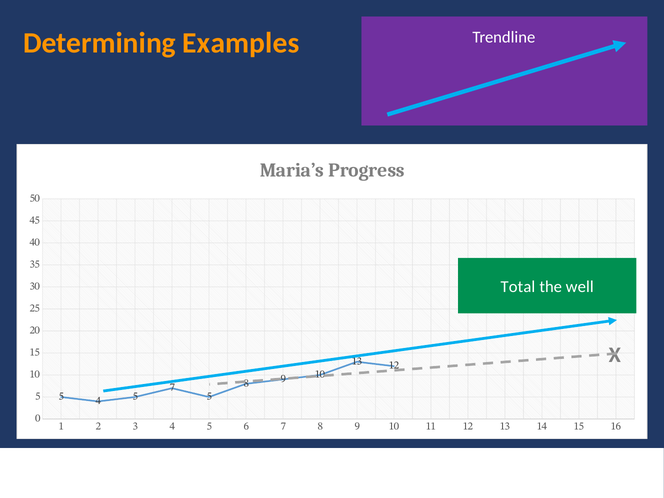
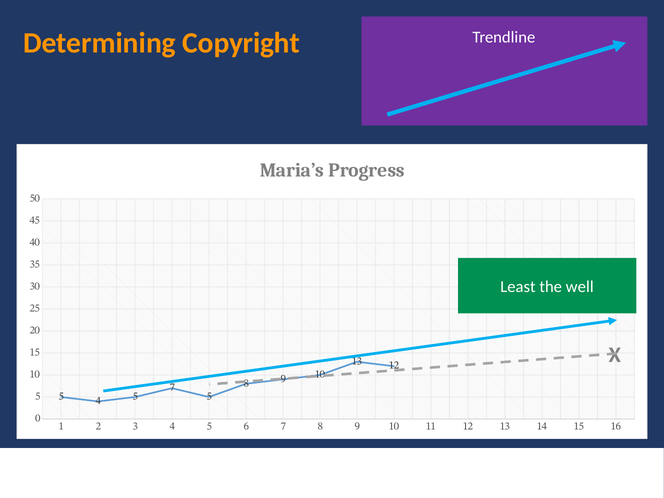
Examples: Examples -> Copyright (241, 43)
Total: Total -> Least (518, 287)
